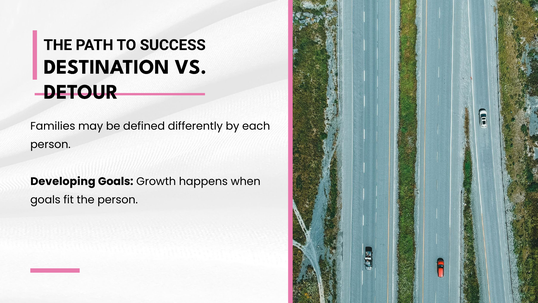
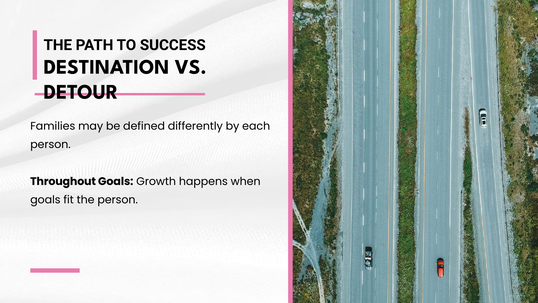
Developing: Developing -> Throughout (63, 181)
